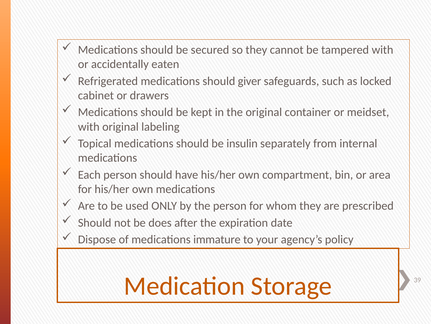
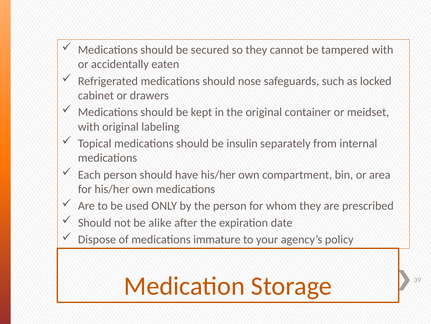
giver: giver -> nose (249, 81)
does: does -> alike (160, 222)
